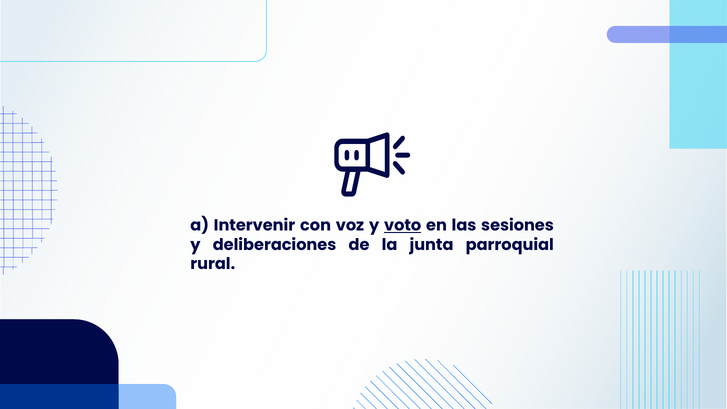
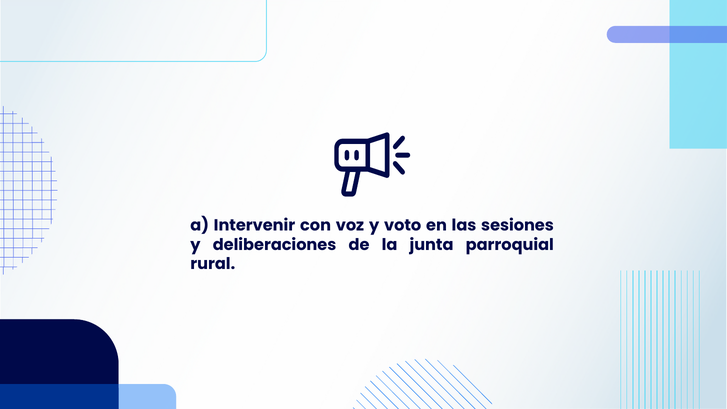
voto underline: present -> none (403, 225)
